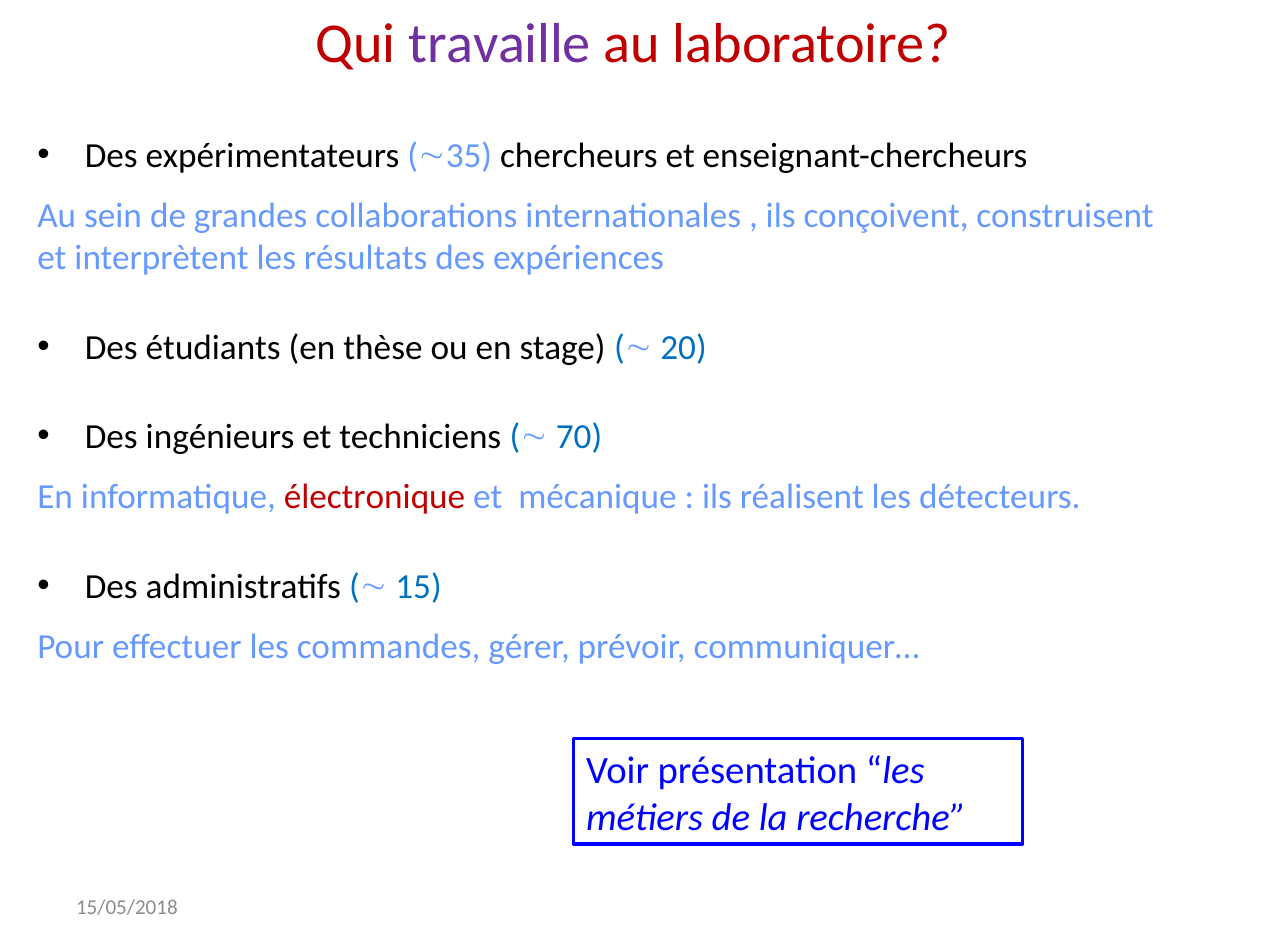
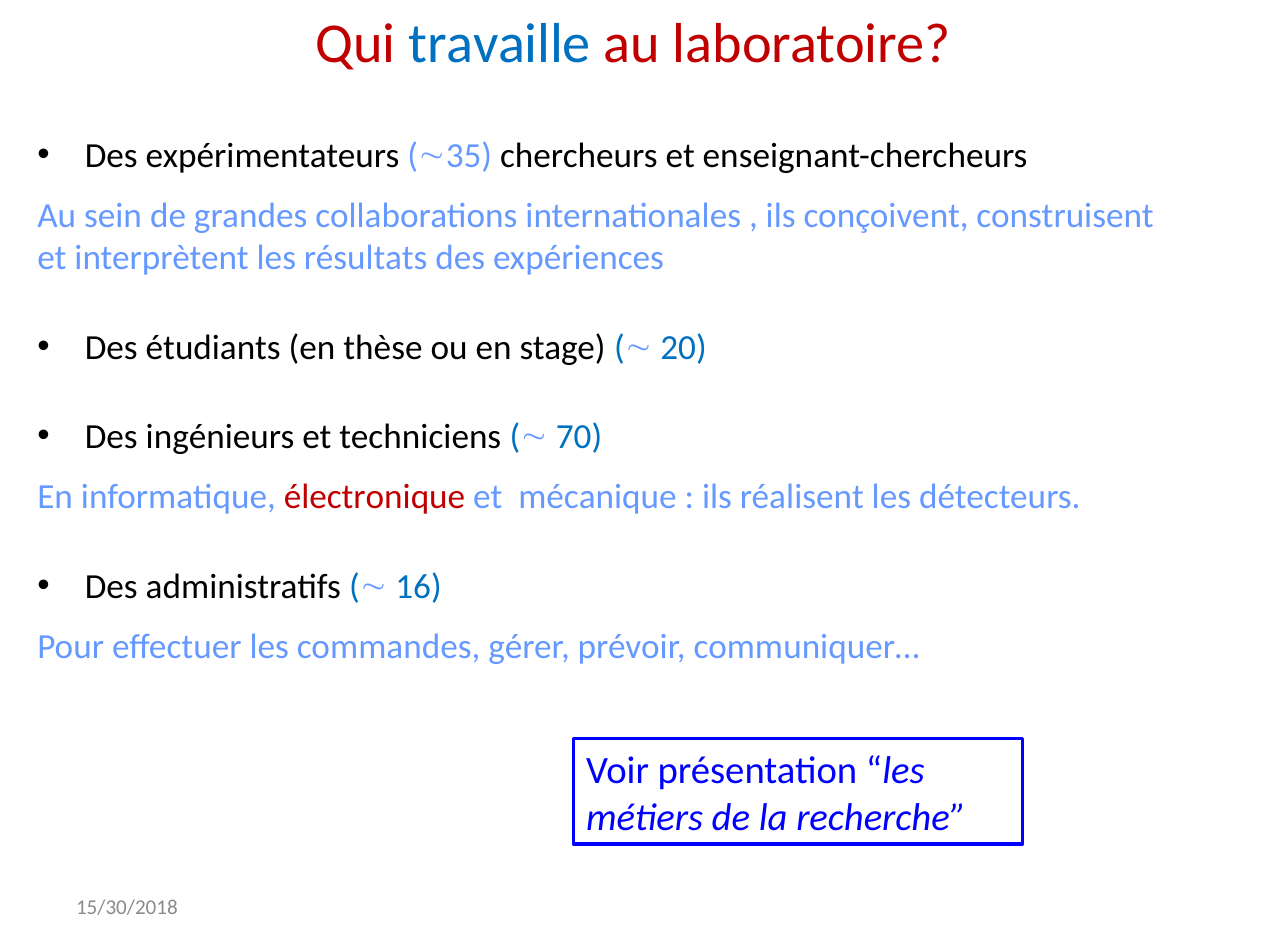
travaille colour: purple -> blue (500, 44)
15: 15 -> 16 (419, 587)
15/05/2018: 15/05/2018 -> 15/30/2018 (127, 907)
